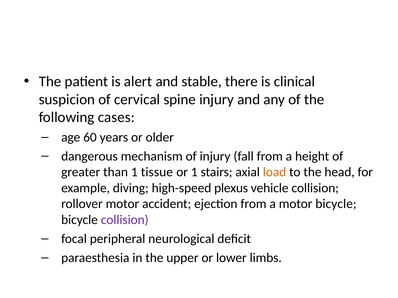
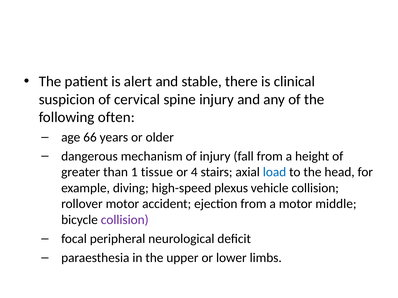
cases: cases -> often (116, 117)
60: 60 -> 66 (90, 137)
or 1: 1 -> 4 (194, 172)
load colour: orange -> blue (275, 172)
motor bicycle: bicycle -> middle (336, 204)
